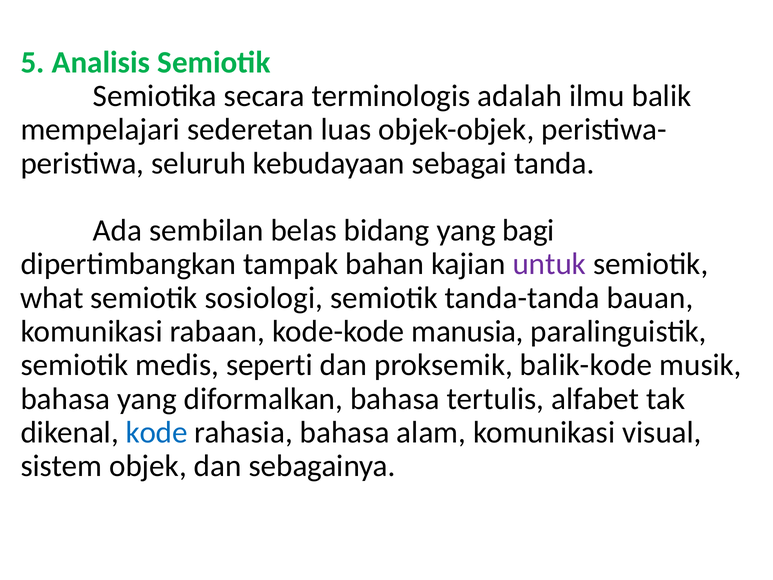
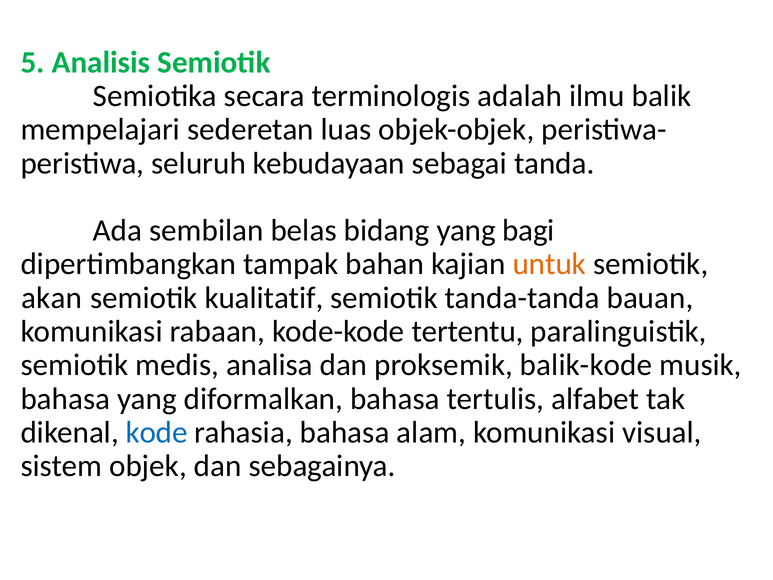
untuk colour: purple -> orange (549, 264)
what: what -> akan (52, 298)
sosiologi: sosiologi -> kualitatif (264, 298)
manusia: manusia -> tertentu (468, 331)
seperti: seperti -> analisa (269, 365)
